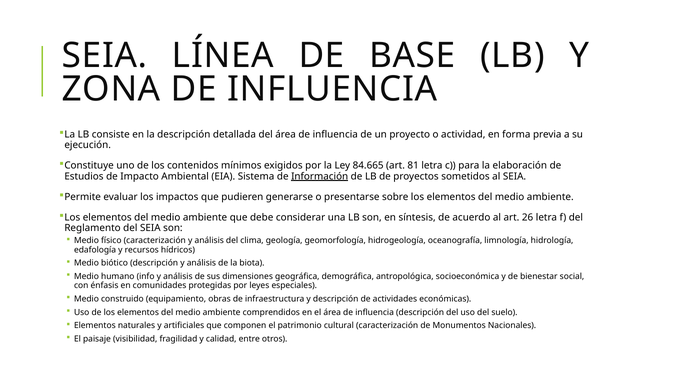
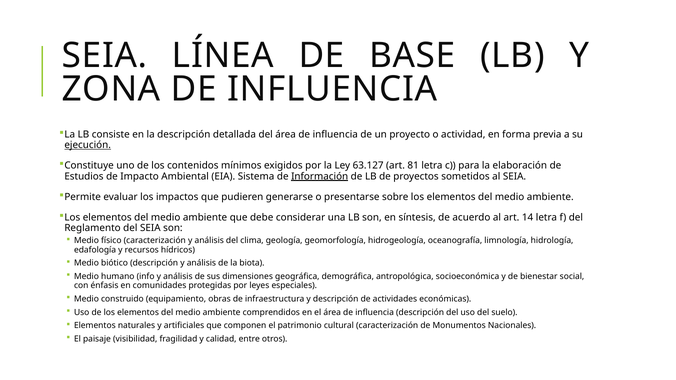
ejecución underline: none -> present (88, 145)
84.665: 84.665 -> 63.127 (368, 166)
26: 26 -> 14 (528, 217)
